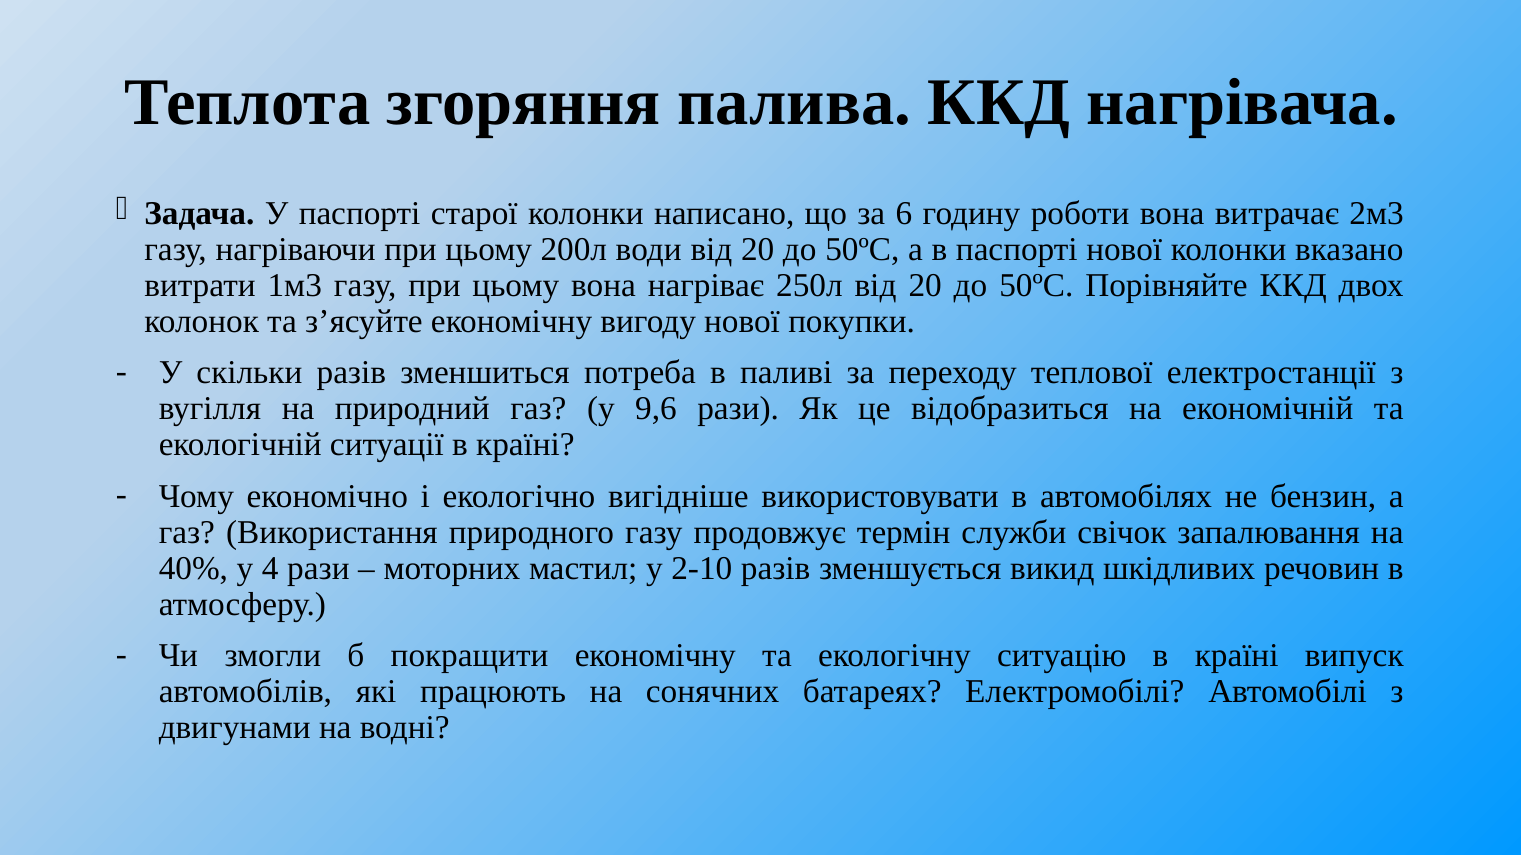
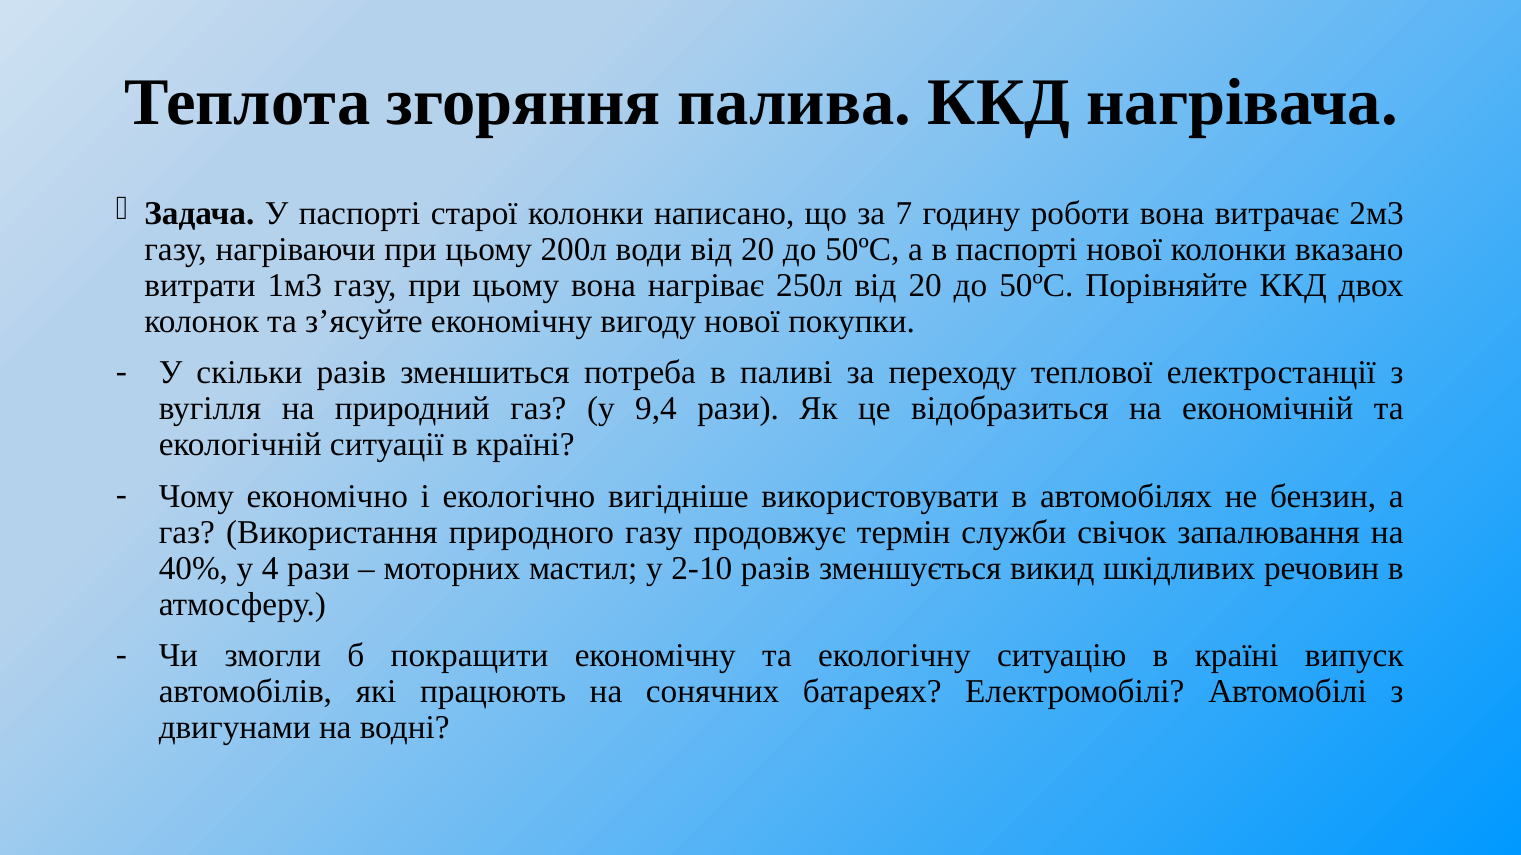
6: 6 -> 7 (904, 214)
9,6: 9,6 -> 9,4 (656, 409)
